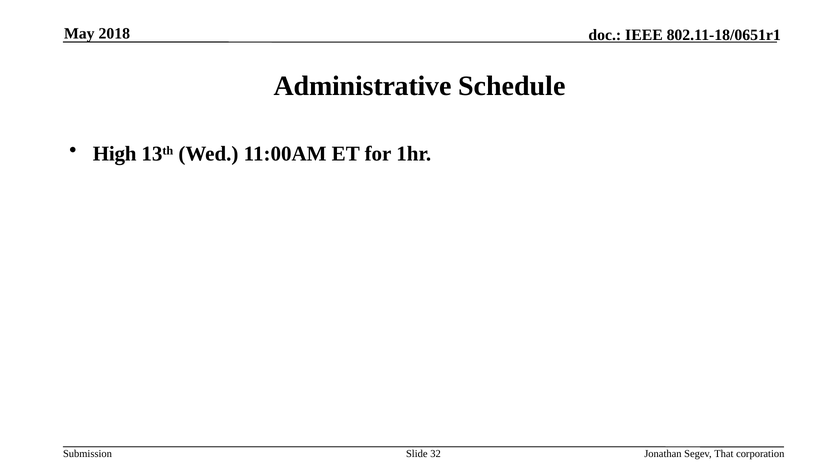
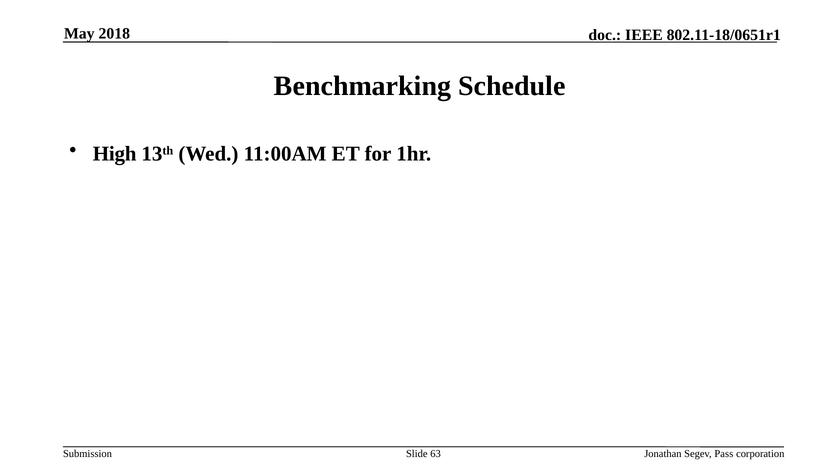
Administrative: Administrative -> Benchmarking (363, 86)
32: 32 -> 63 (436, 453)
That: That -> Pass (724, 453)
